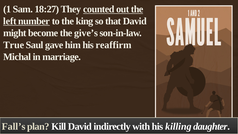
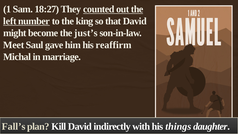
give’s: give’s -> just’s (86, 33)
True: True -> Meet (14, 45)
killing: killing -> things (178, 126)
